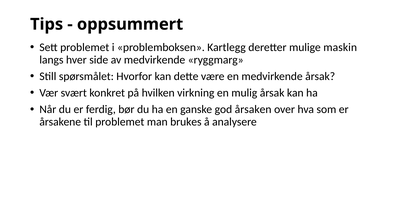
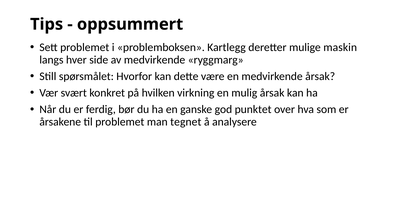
årsaken: årsaken -> punktet (253, 110)
brukes: brukes -> tegnet (186, 122)
